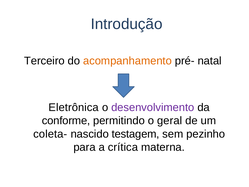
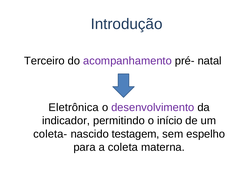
acompanhamento colour: orange -> purple (127, 61)
conforme: conforme -> indicador (66, 121)
geral: geral -> início (170, 121)
pezinho: pezinho -> espelho (206, 134)
crítica: crítica -> coleta (123, 147)
